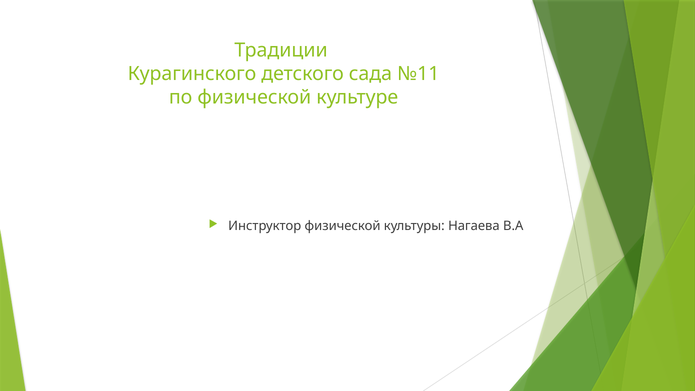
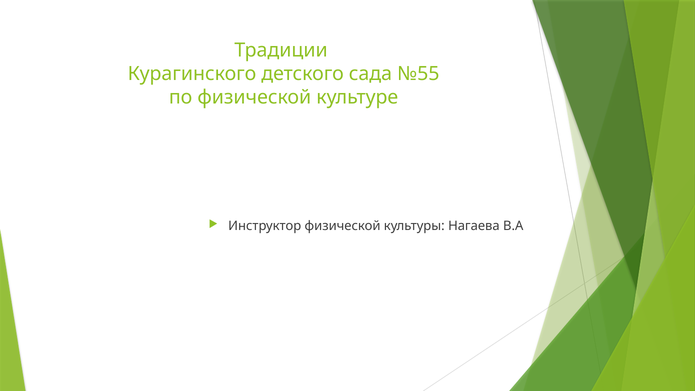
№11: №11 -> №55 (418, 74)
